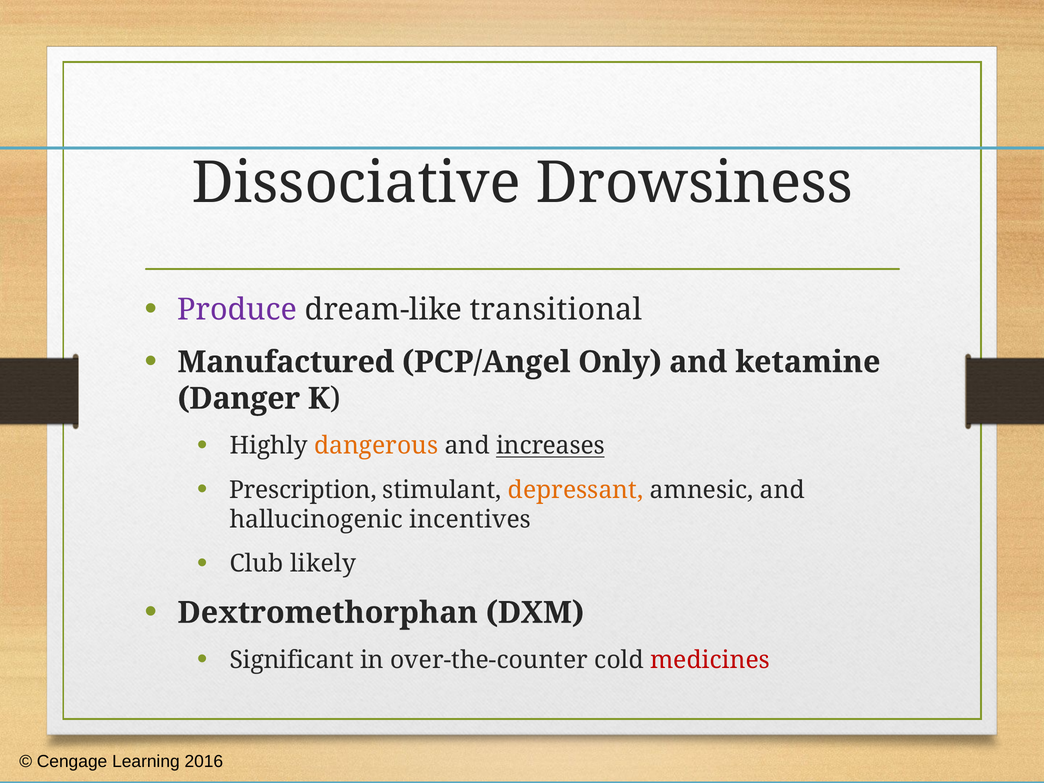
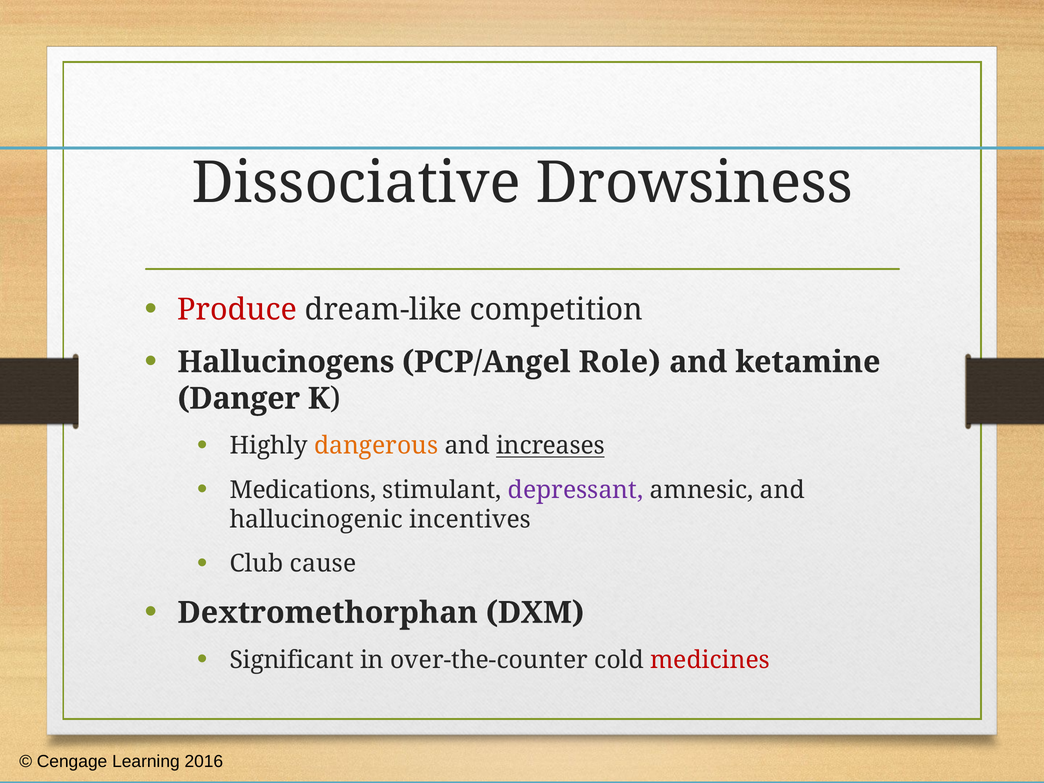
Produce colour: purple -> red (237, 310)
transitional: transitional -> competition (556, 310)
Manufactured: Manufactured -> Hallucinogens (286, 362)
Only: Only -> Role (620, 362)
Prescription: Prescription -> Medications (303, 490)
depressant colour: orange -> purple (576, 490)
likely: likely -> cause (323, 564)
